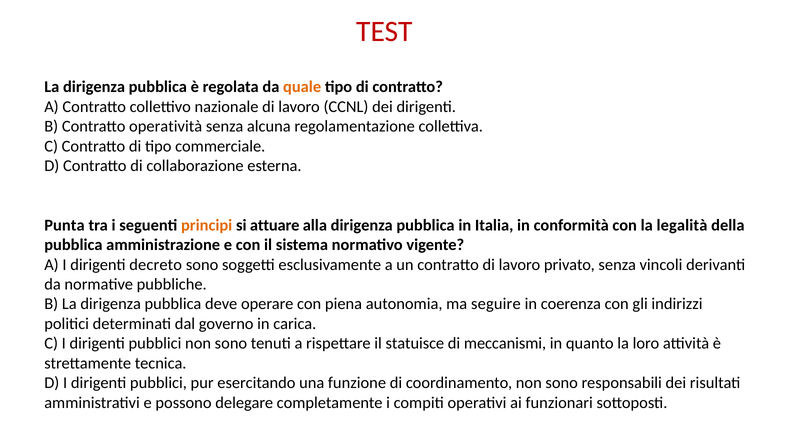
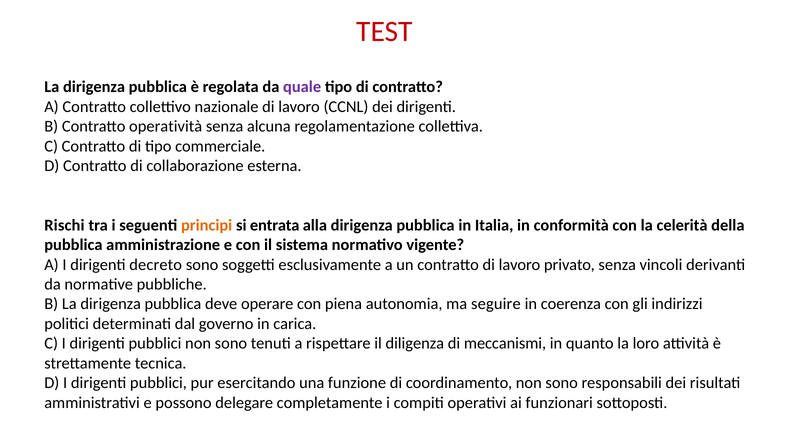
quale colour: orange -> purple (302, 87)
Punta: Punta -> Rischi (64, 225)
attuare: attuare -> entrata (275, 225)
legalità: legalità -> celerità (682, 225)
statuisce: statuisce -> diligenza (415, 343)
